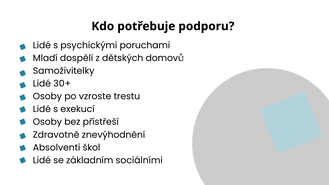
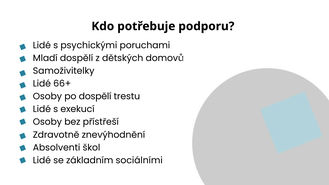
30+: 30+ -> 66+ (62, 84)
po vzroste: vzroste -> dospělí (95, 96)
